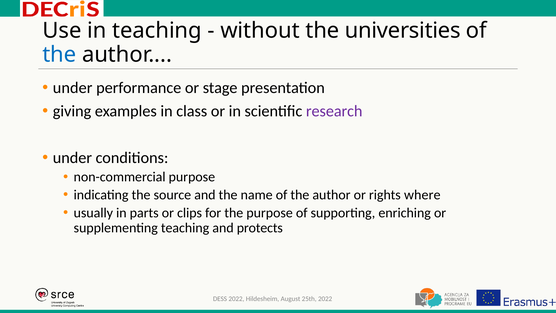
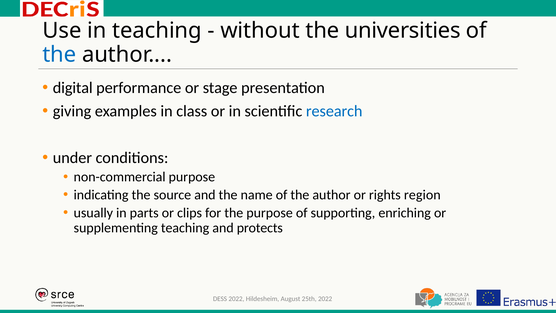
under: under -> digital (73, 88)
research colour: purple -> blue (334, 111)
where: where -> region (422, 195)
